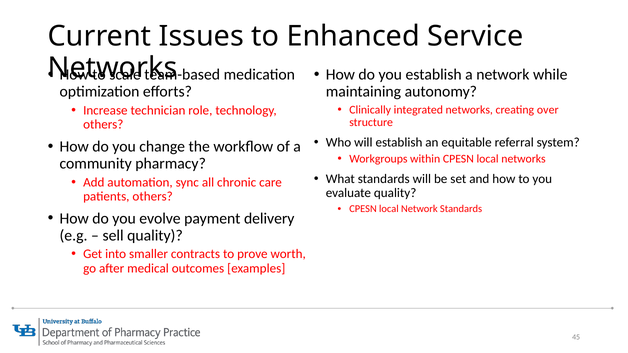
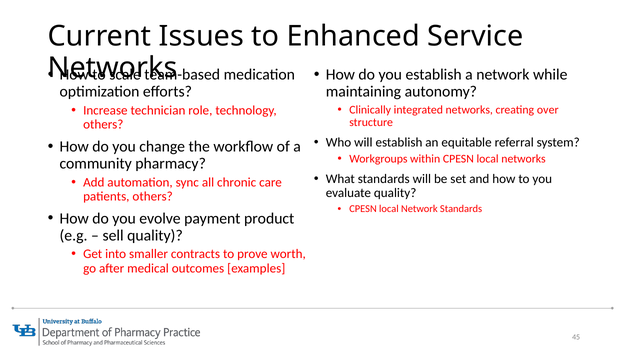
delivery: delivery -> product (269, 219)
